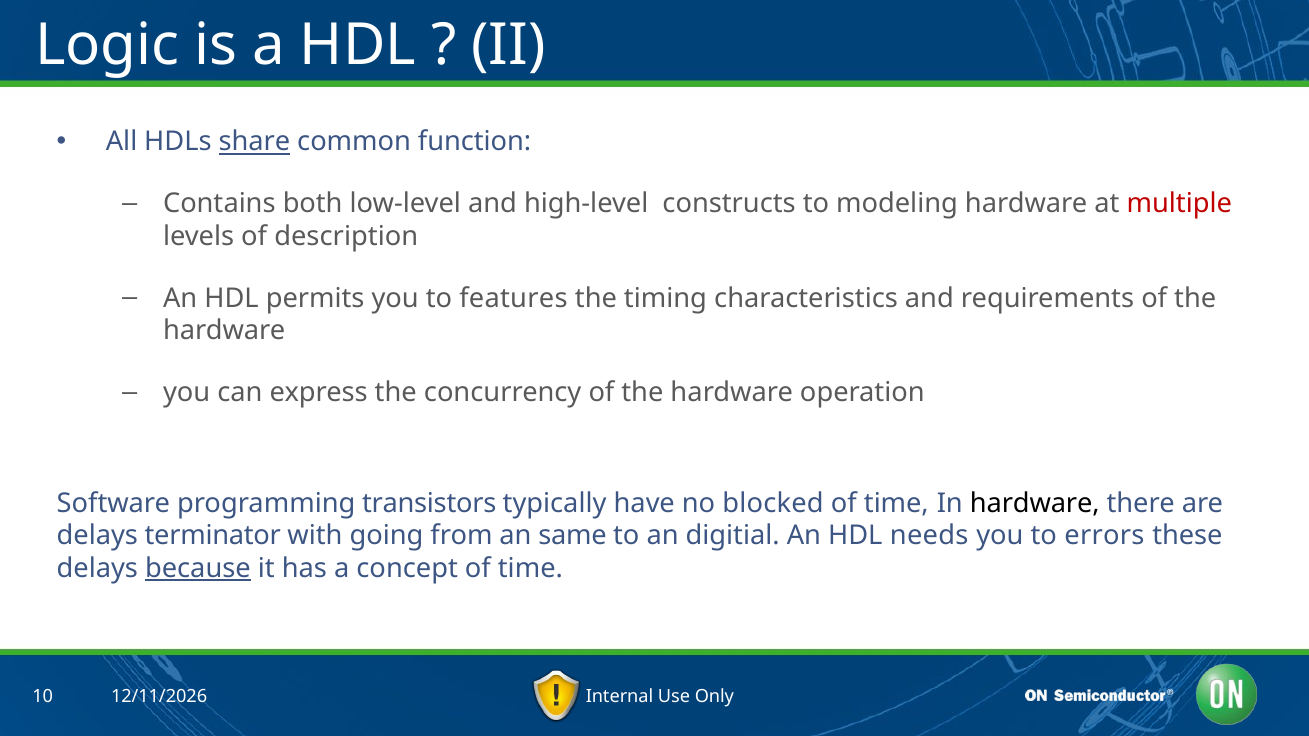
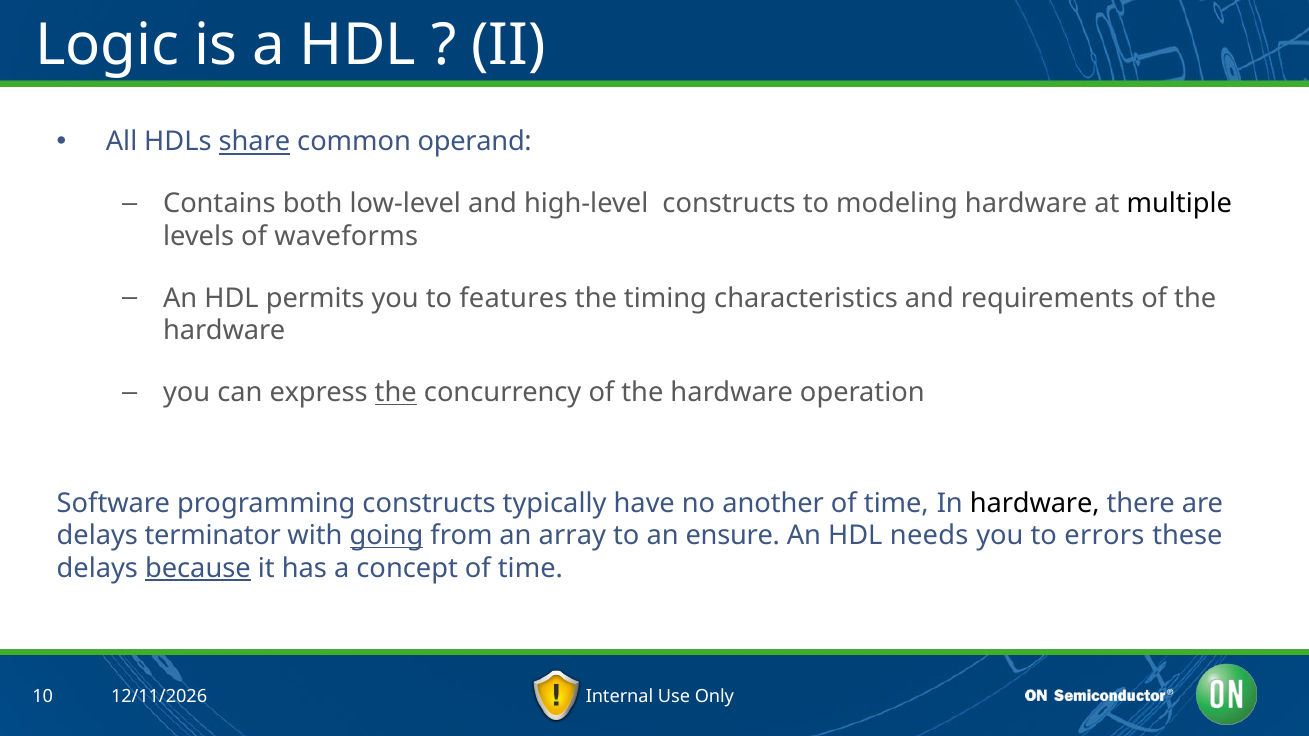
function: function -> operand (475, 142)
multiple colour: red -> black (1179, 204)
description: description -> waveforms (346, 237)
the underline: none -> present (396, 393)
programming transistors: transistors -> constructs (429, 503)
blocked: blocked -> another (773, 503)
going underline: none -> present (387, 536)
same: same -> array (572, 536)
digitial: digitial -> ensure (733, 536)
